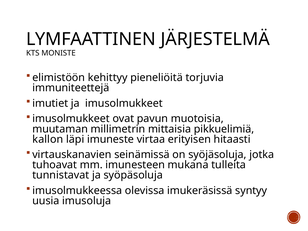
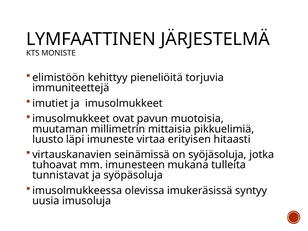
kallon: kallon -> luusto (48, 139)
